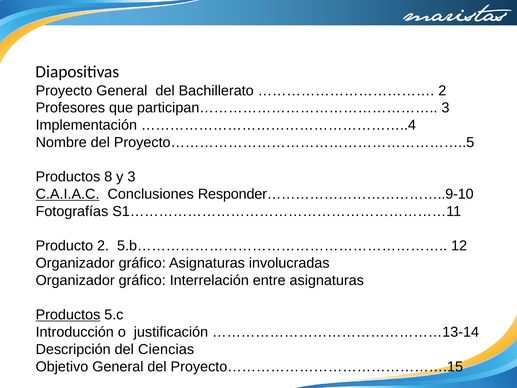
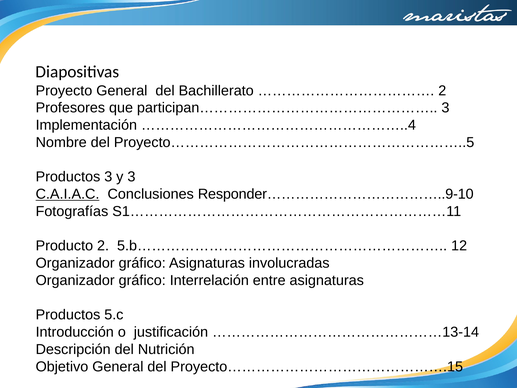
Productos 8: 8 -> 3 (108, 177)
Productos underline: present -> none (68, 315)
Ciencias: Ciencias -> Nutrición (166, 349)
